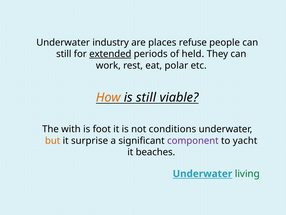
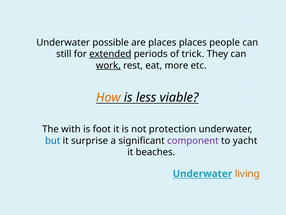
industry: industry -> possible (111, 42)
places refuse: refuse -> places (193, 42)
held: held -> trick (193, 54)
work underline: none -> present (108, 65)
polar: polar -> more (176, 65)
is still: still -> less (146, 97)
conditions: conditions -> protection (172, 129)
but colour: orange -> blue (53, 140)
living colour: green -> orange (247, 173)
